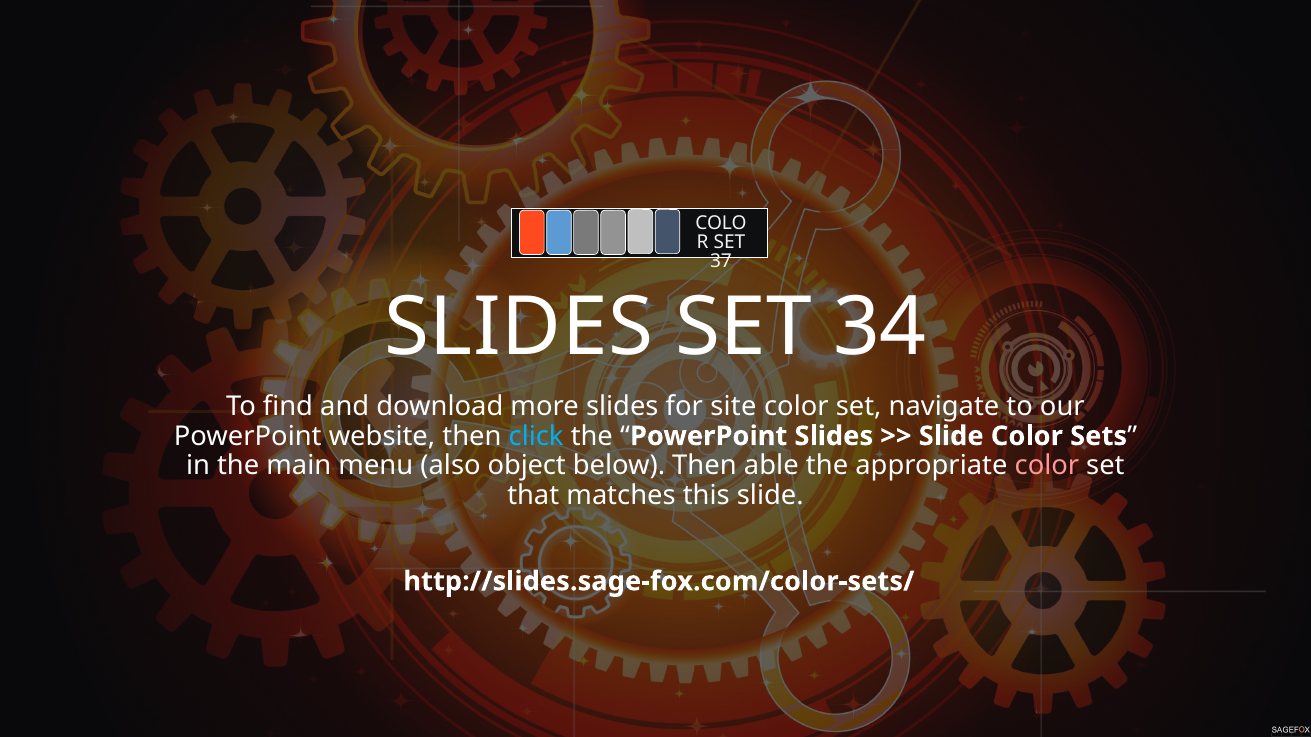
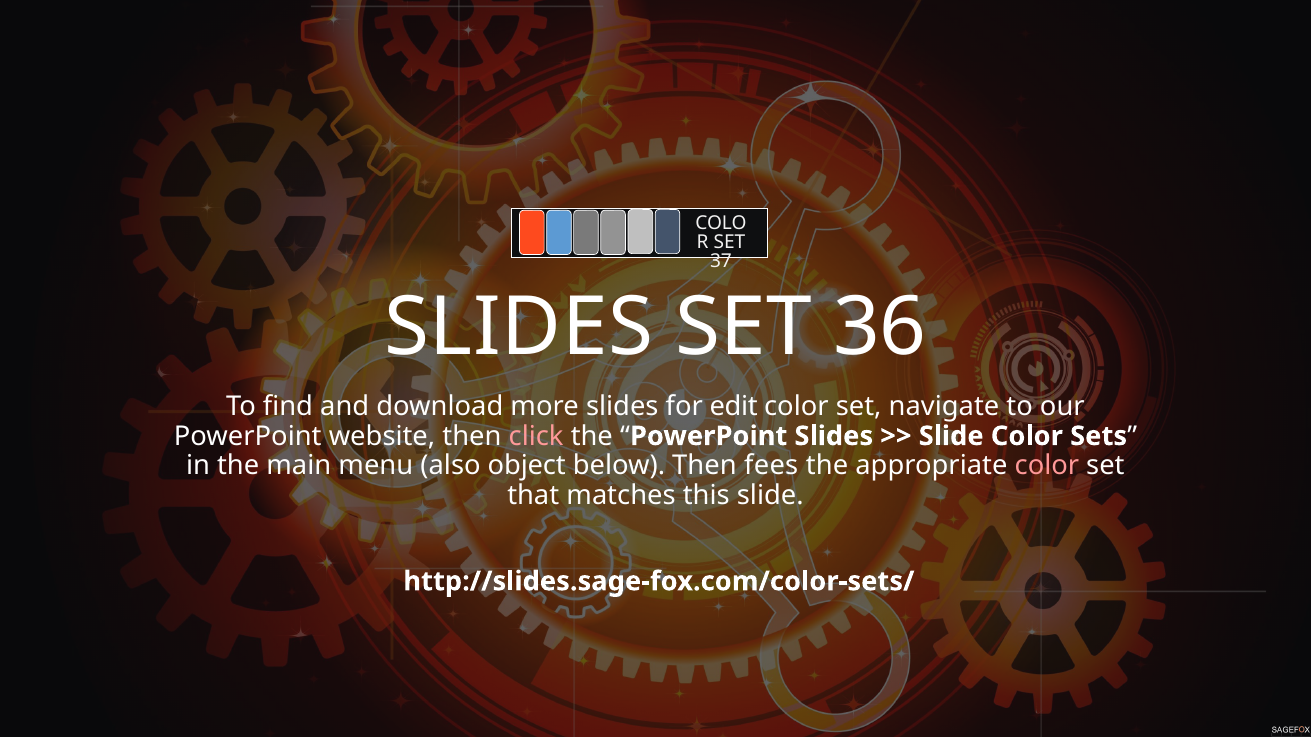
34: 34 -> 36 (880, 328)
site: site -> edit (734, 407)
click colour: light blue -> pink (536, 436)
able: able -> fees (771, 466)
